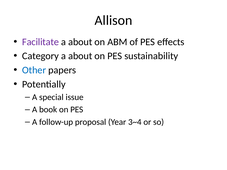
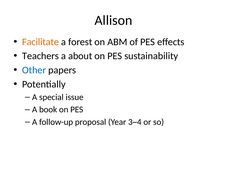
Facilitate colour: purple -> orange (41, 42)
about: about -> forest (80, 42)
Category: Category -> Teachers (40, 56)
